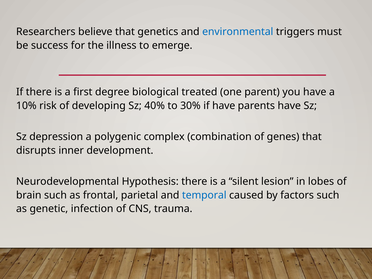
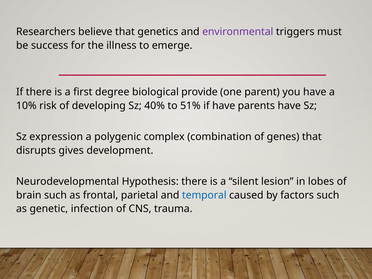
environmental colour: blue -> purple (238, 32)
treated: treated -> provide (200, 92)
30%: 30% -> 51% (190, 106)
depression: depression -> expression (56, 137)
inner: inner -> gives (71, 150)
